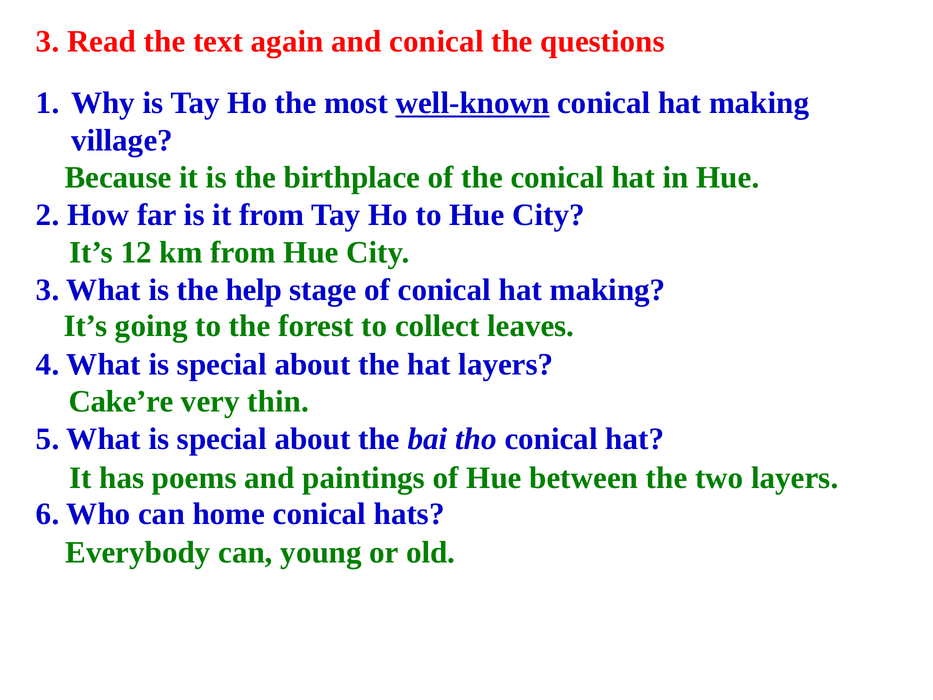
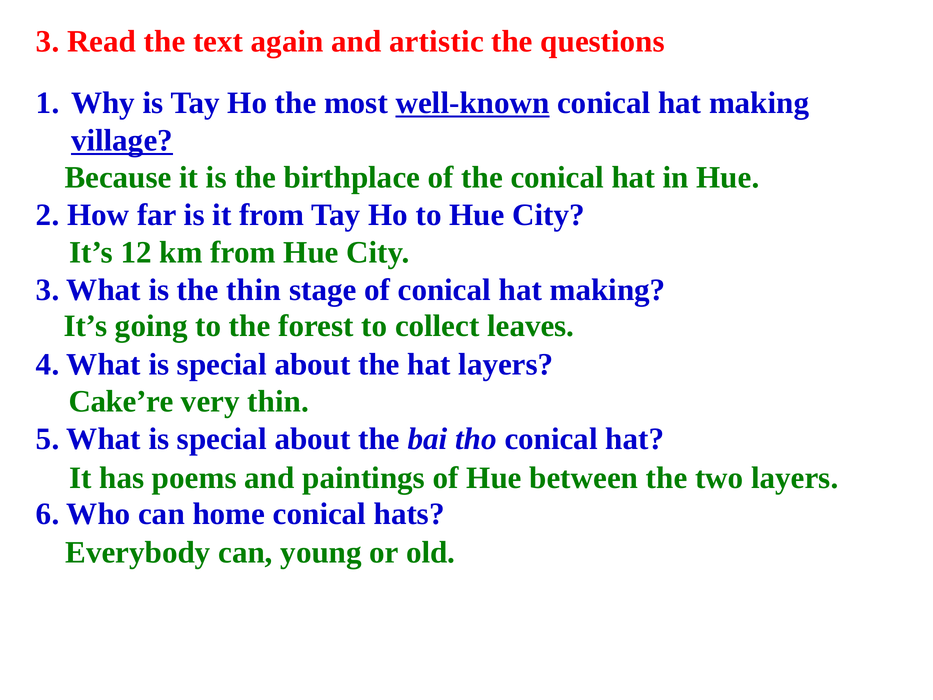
and conical: conical -> artistic (436, 41)
village underline: none -> present (122, 140)
the help: help -> thin (254, 290)
